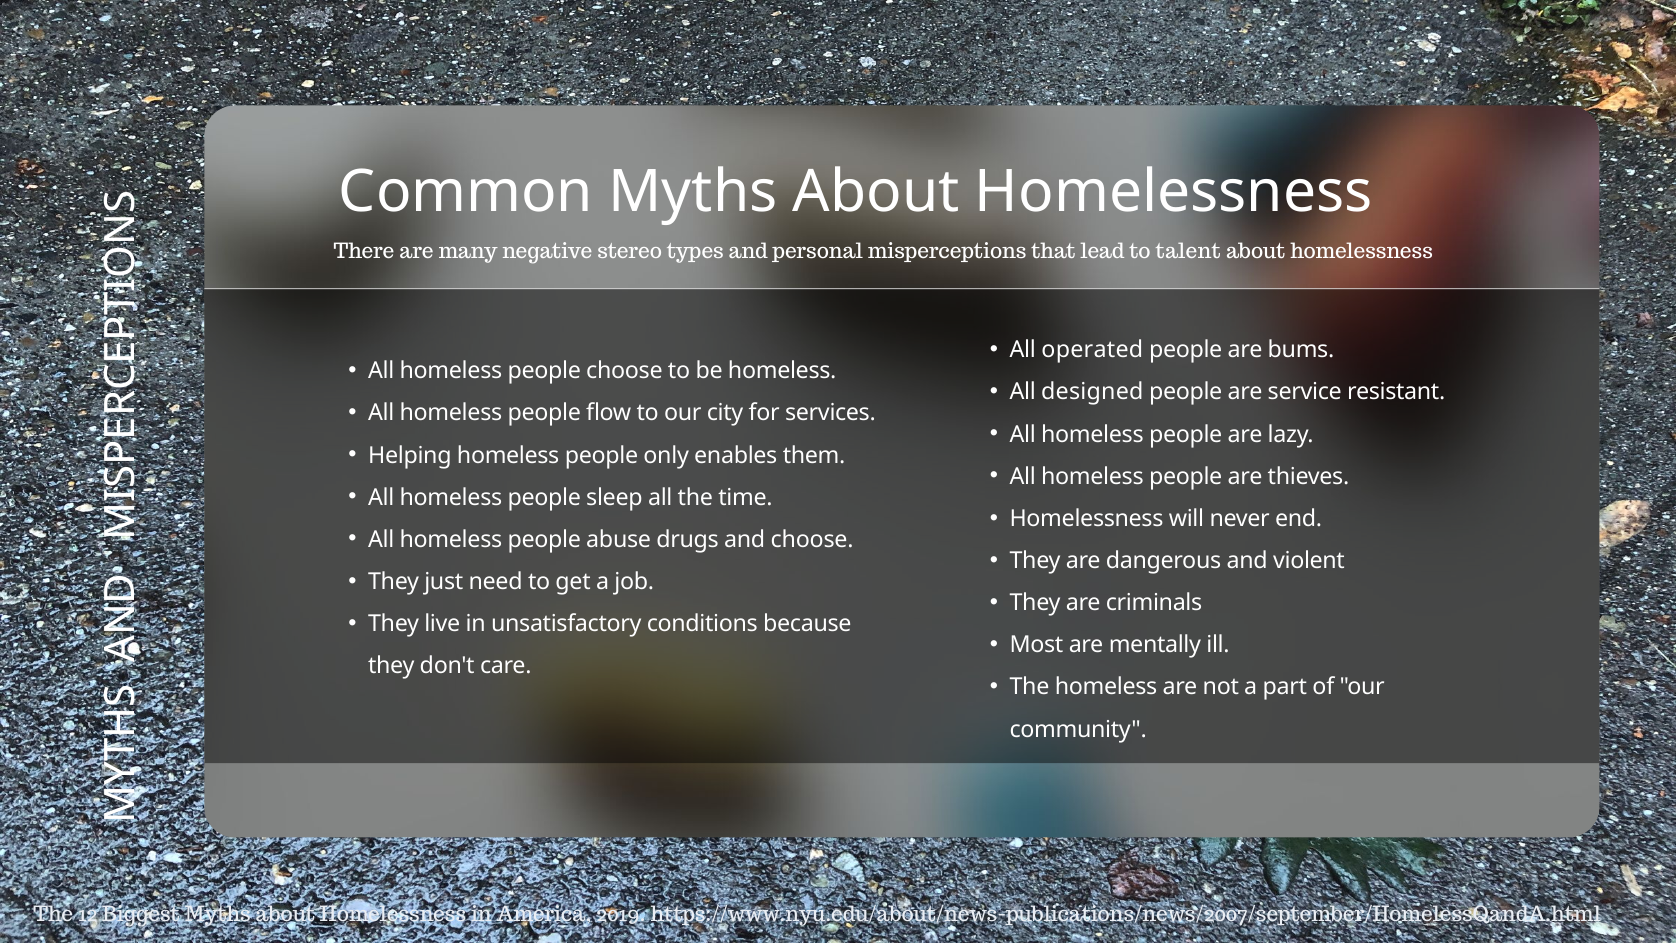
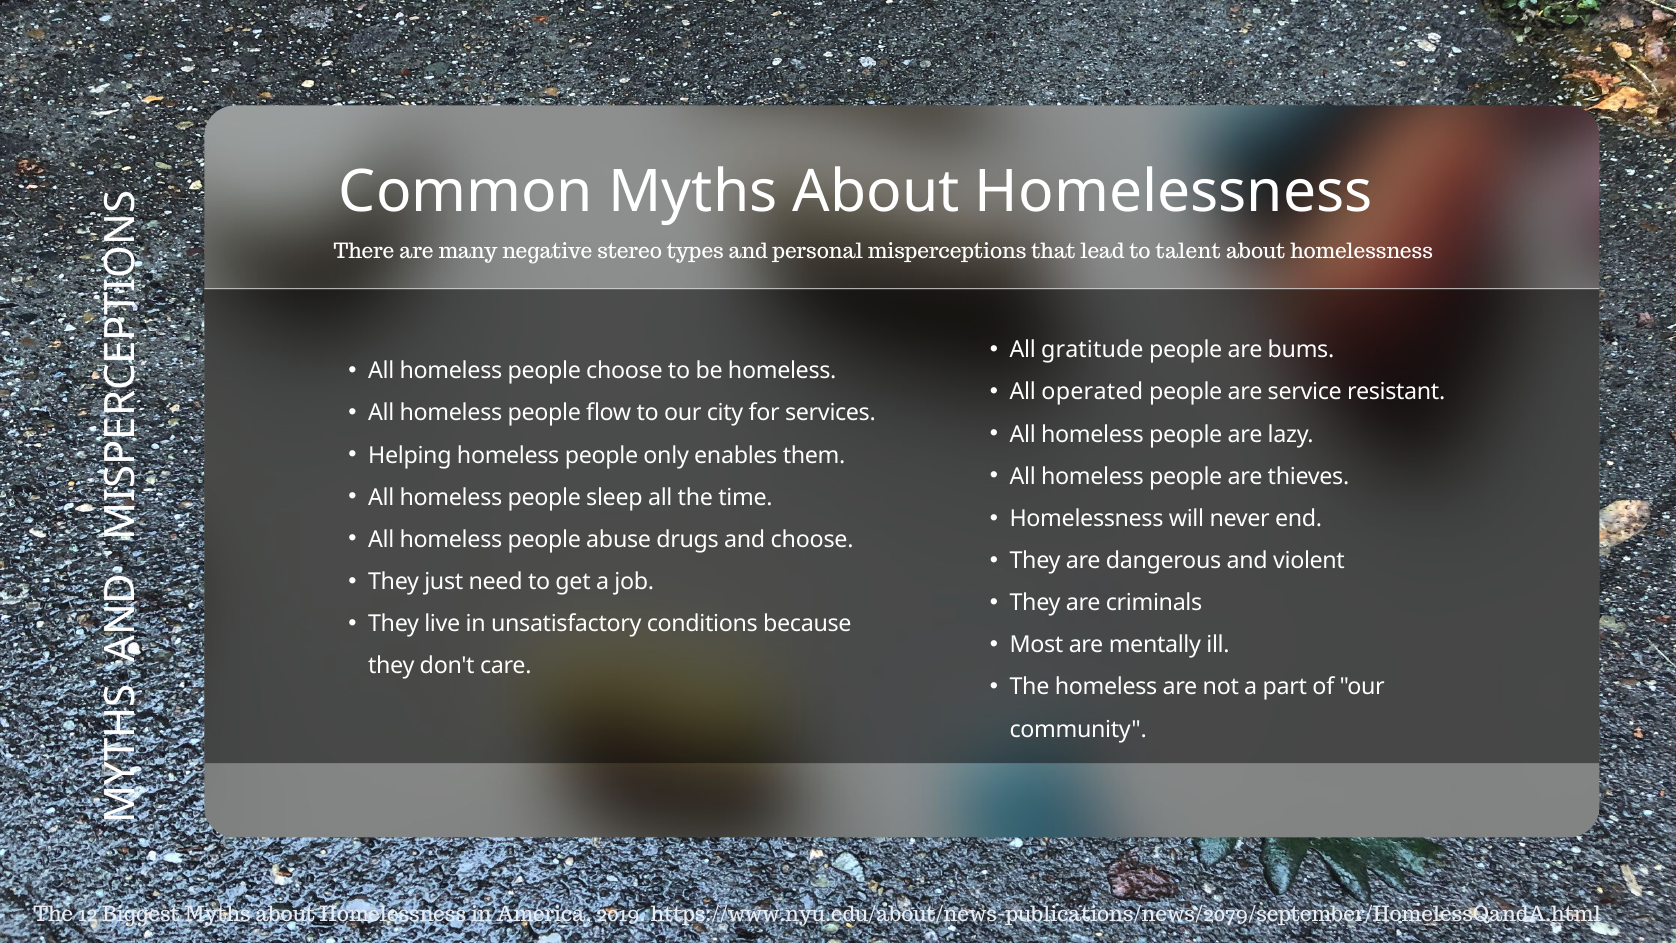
operated: operated -> gratitude (1092, 350)
designed: designed -> operated (1092, 392)
https://www.nyu.edu/about/news-publications/news/2007/september/HomelessQandA.html: https://www.nyu.edu/about/news-publications/news/2007/september/HomelessQandA.html -> https://www.nyu.edu/about/news-publications/news/2079/september/HomelessQandA.html (1126, 914)
